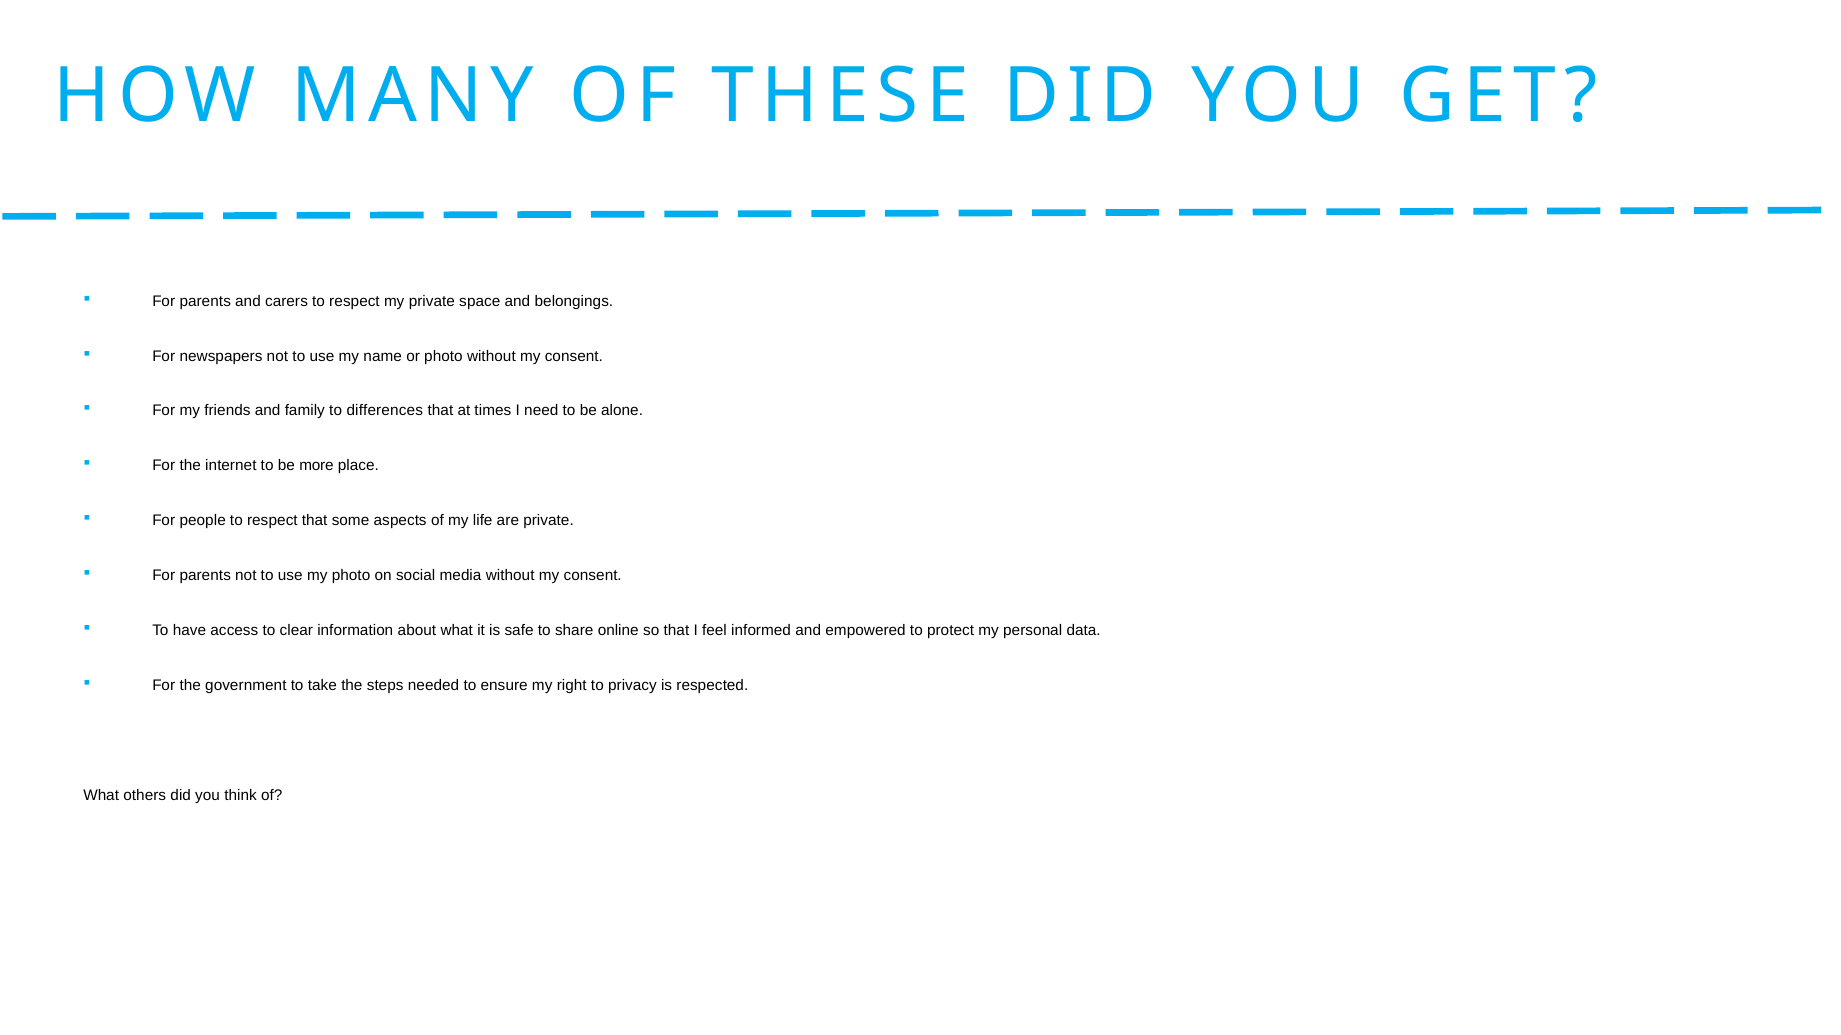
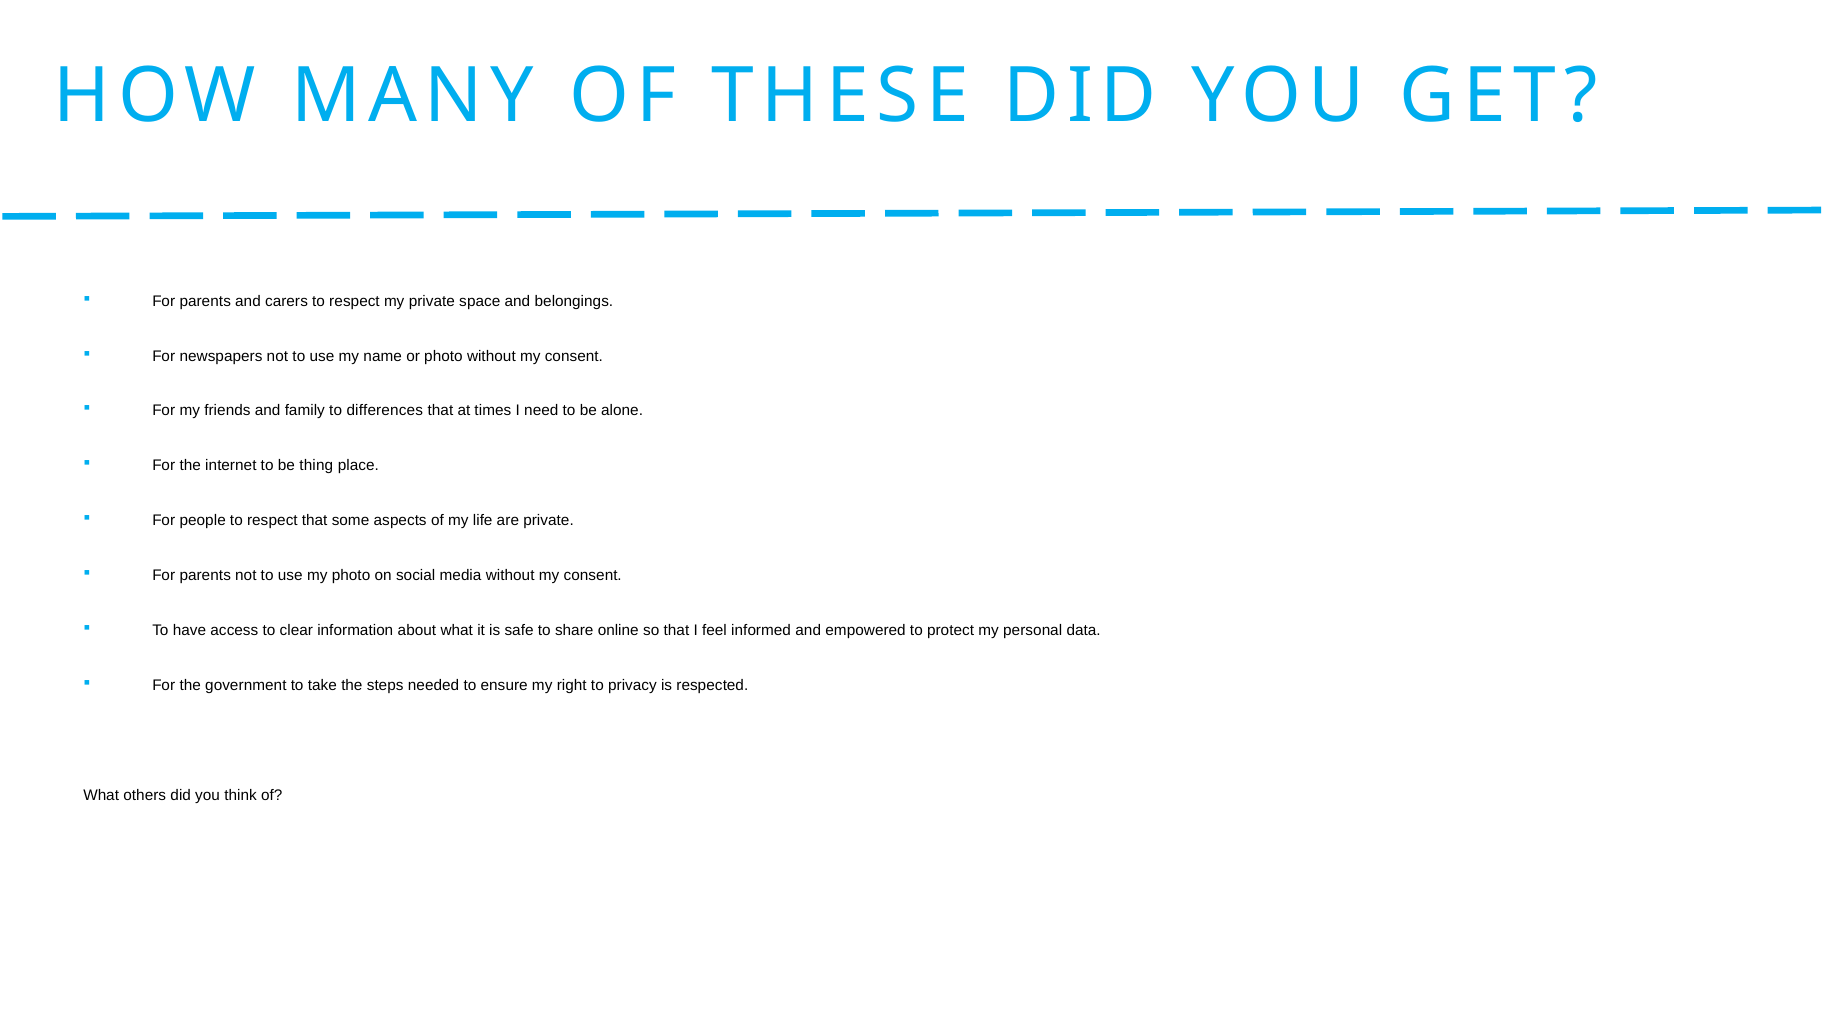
more: more -> thing (316, 466)
